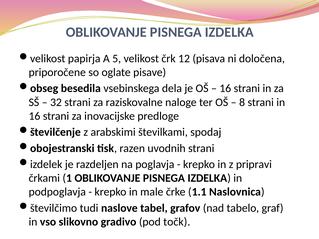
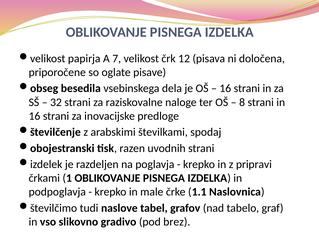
5: 5 -> 7 (117, 59)
točk: točk -> brez (177, 222)
